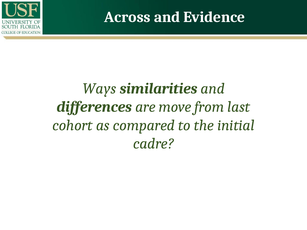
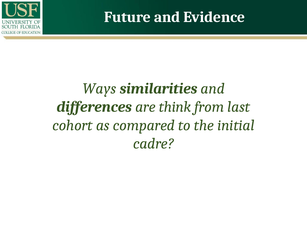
Across: Across -> Future (127, 17)
move: move -> think (175, 107)
